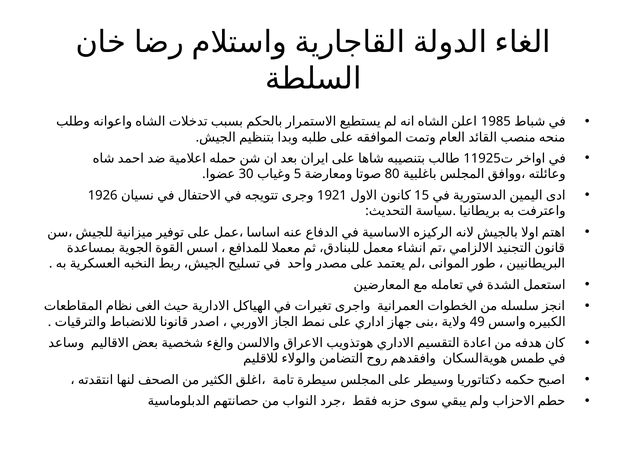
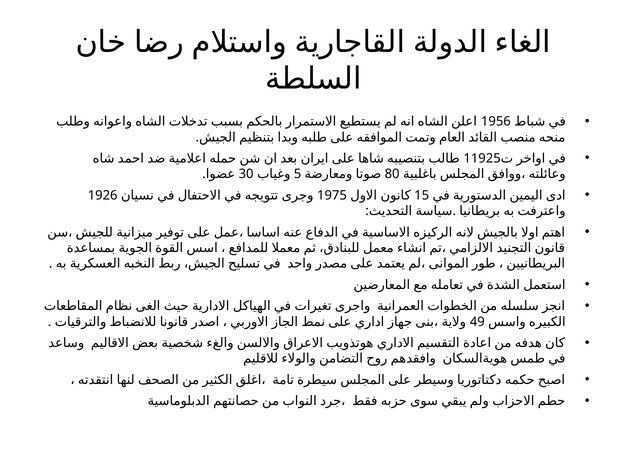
1985: 1985 -> 1956 (496, 122)
1921: 1921 -> 1975 (332, 195)
